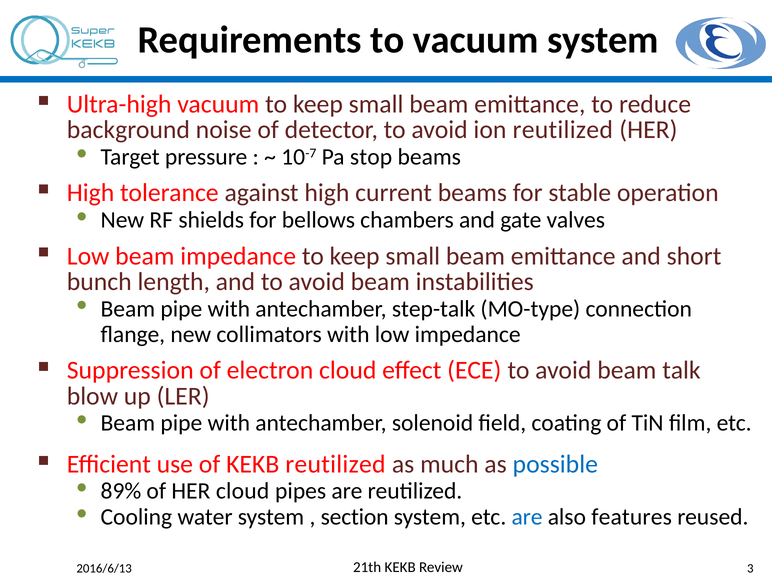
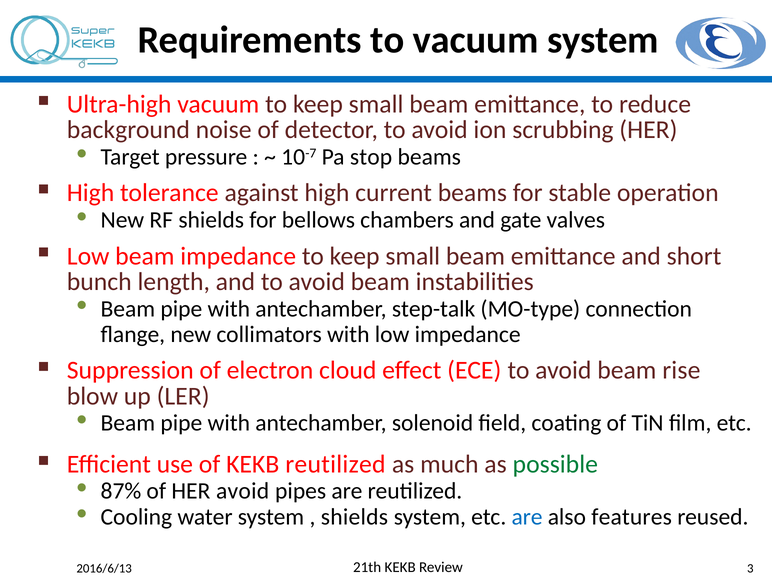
ion reutilized: reutilized -> scrubbing (563, 130)
talk: talk -> rise (681, 370)
possible colour: blue -> green (555, 464)
89%: 89% -> 87% (121, 491)
HER cloud: cloud -> avoid (243, 491)
section: section -> shields (354, 517)
